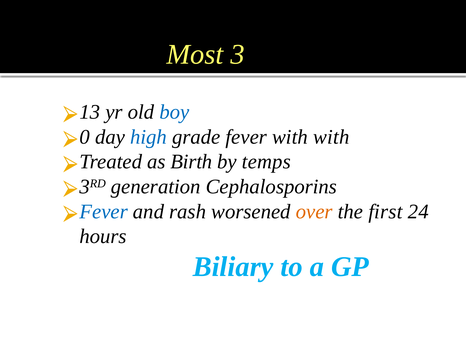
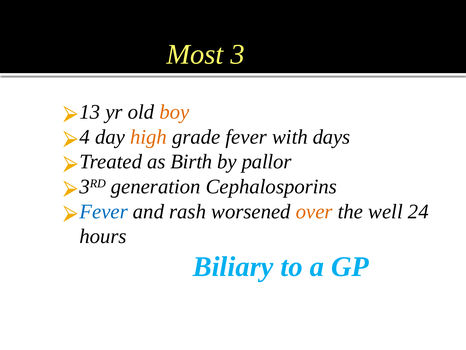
boy colour: blue -> orange (174, 112)
0: 0 -> 4 (85, 137)
high colour: blue -> orange (149, 137)
with with: with -> days (331, 137)
temps: temps -> pallor (267, 162)
first: first -> well (386, 211)
